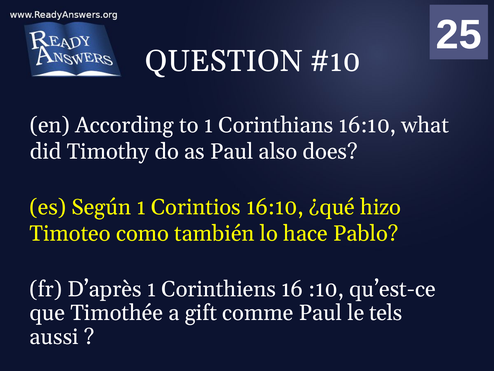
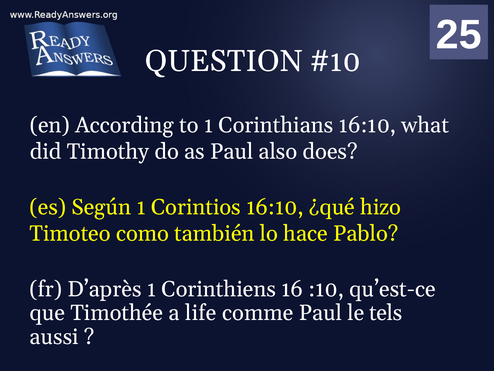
gift: gift -> life (201, 313)
